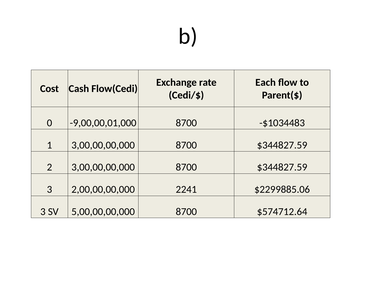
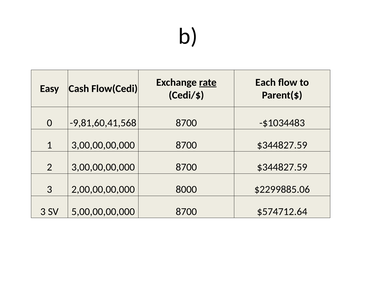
rate underline: none -> present (208, 82)
Cost: Cost -> Easy (49, 89)
-9,00,00,01,000: -9,00,00,01,000 -> -9,81,60,41,568 (103, 123)
2241: 2241 -> 8000 (186, 189)
